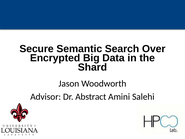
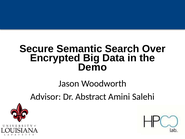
Shard: Shard -> Demo (92, 67)
